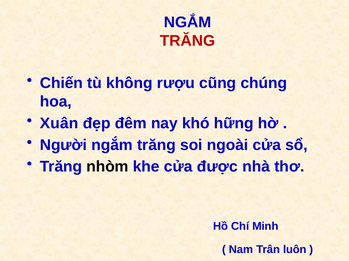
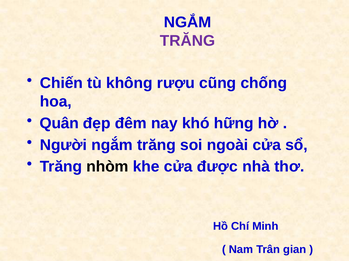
TRĂNG colour: red -> purple (188, 41)
chúng: chúng -> chống (264, 83)
Xuân: Xuân -> Quân (59, 124)
luôn: luôn -> gian (295, 250)
